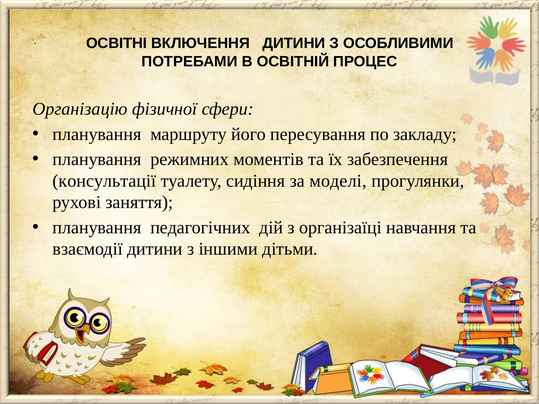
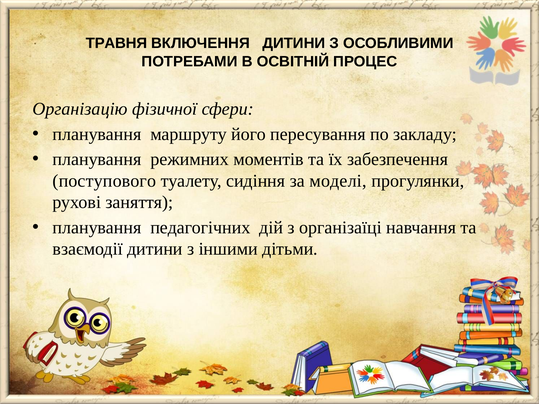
ОСВІТНІ: ОСВІТНІ -> ТРАВНЯ (117, 43)
консультації: консультації -> поступового (104, 181)
